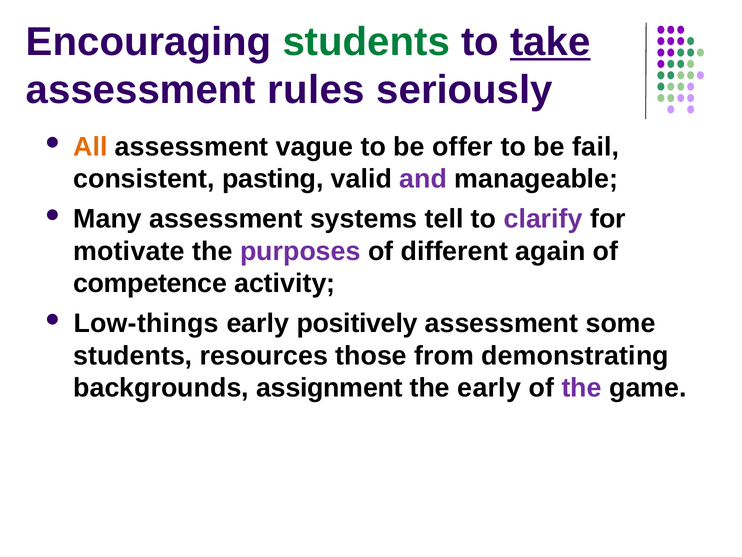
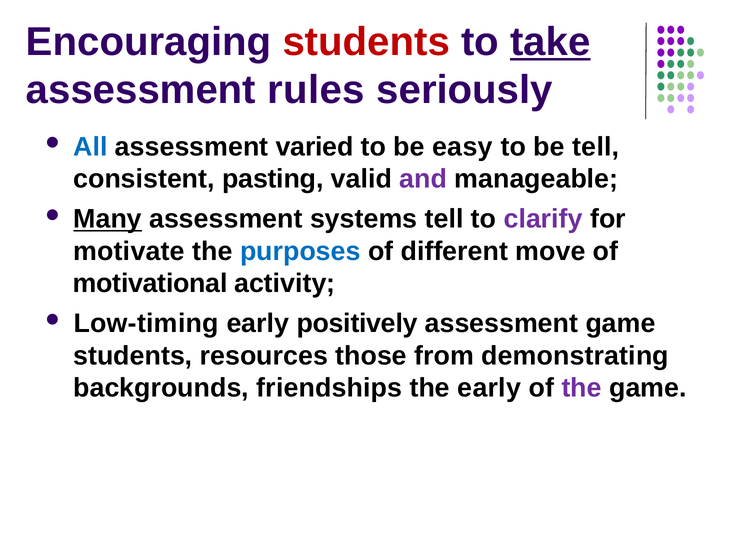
students colour: green -> red (366, 42)
All colour: orange -> blue (90, 147)
vague: vague -> varied (315, 147)
offer: offer -> easy (463, 147)
be fail: fail -> tell (596, 147)
Many underline: none -> present (108, 219)
purposes colour: purple -> blue (300, 251)
again: again -> move (550, 251)
competence: competence -> motivational (150, 283)
Low-things: Low-things -> Low-timing (146, 323)
assessment some: some -> game (621, 323)
assignment: assignment -> friendships (329, 388)
